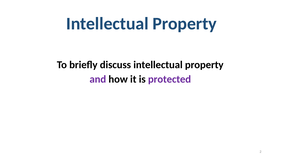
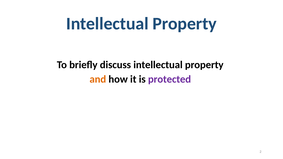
and colour: purple -> orange (98, 79)
